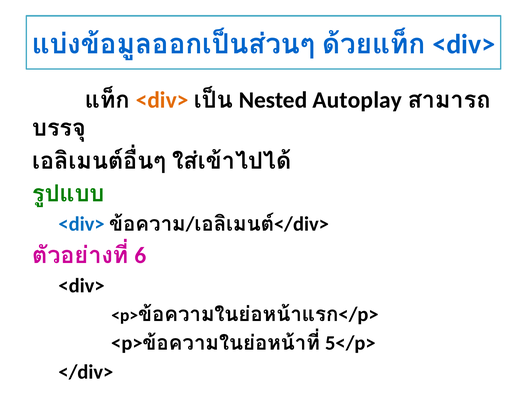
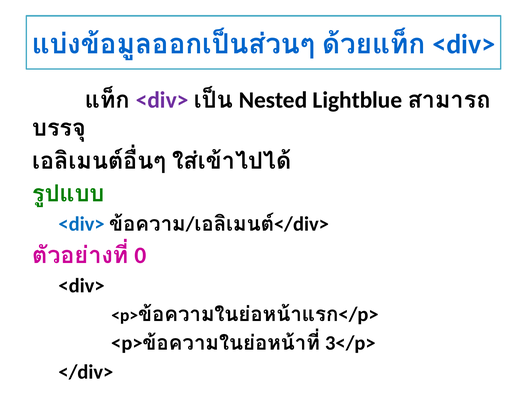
<div> colour: orange -> purple (162, 100)
Autoplay: Autoplay -> Lightblue (357, 100)
6: 6 -> 0 (140, 255)
5</p>: 5</p> -> 3</p> (350, 343)
